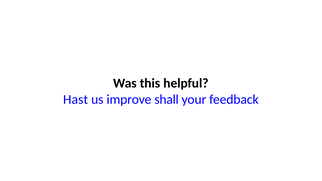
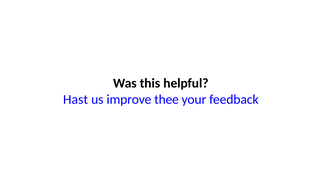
shall: shall -> thee (167, 99)
